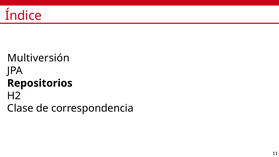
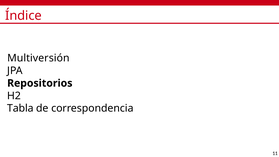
Clase: Clase -> Tabla (20, 108)
